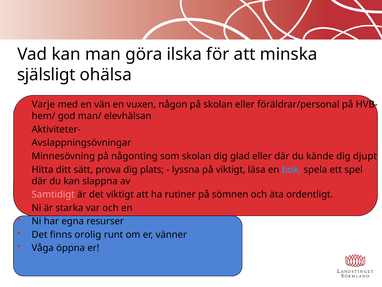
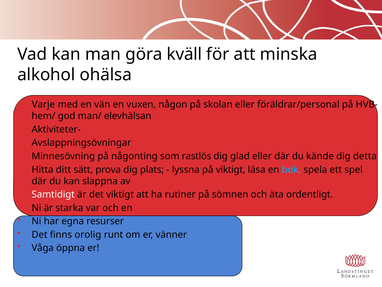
ilska: ilska -> kväll (184, 54)
själsligt: själsligt -> alkohol (46, 75)
som skolan: skolan -> rastlös (196, 156)
djupt: djupt -> detta (365, 156)
Samtidigt colour: pink -> white (53, 194)
